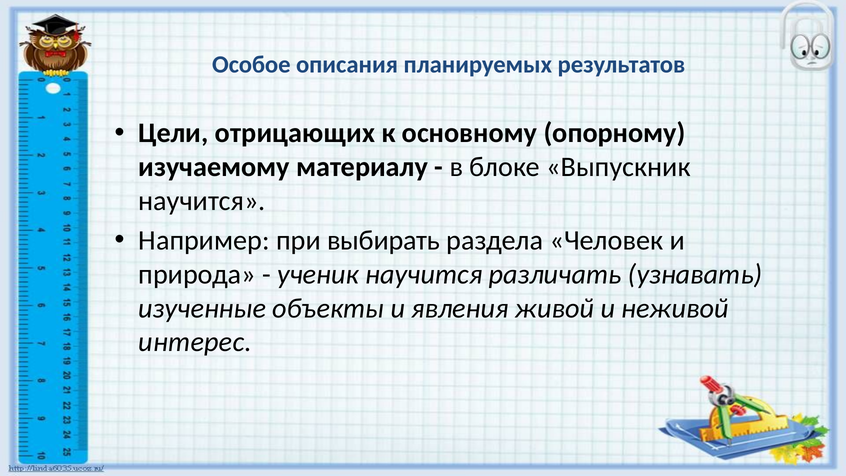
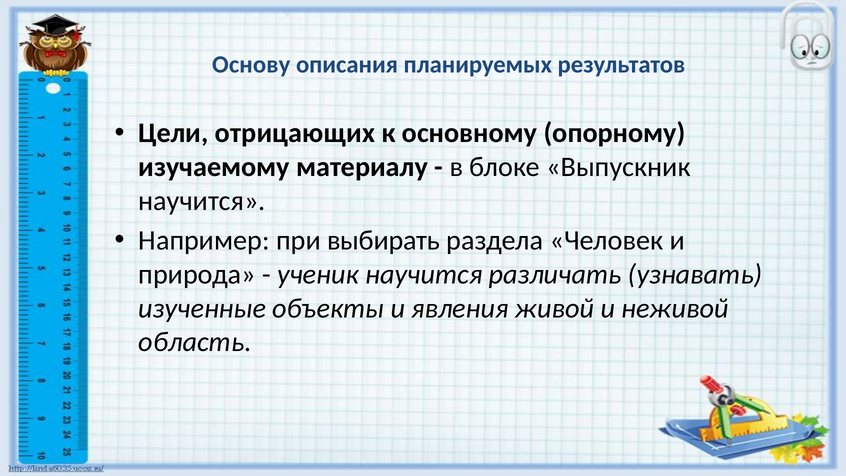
Особое: Особое -> Основу (251, 64)
интерес: интерес -> область (195, 342)
